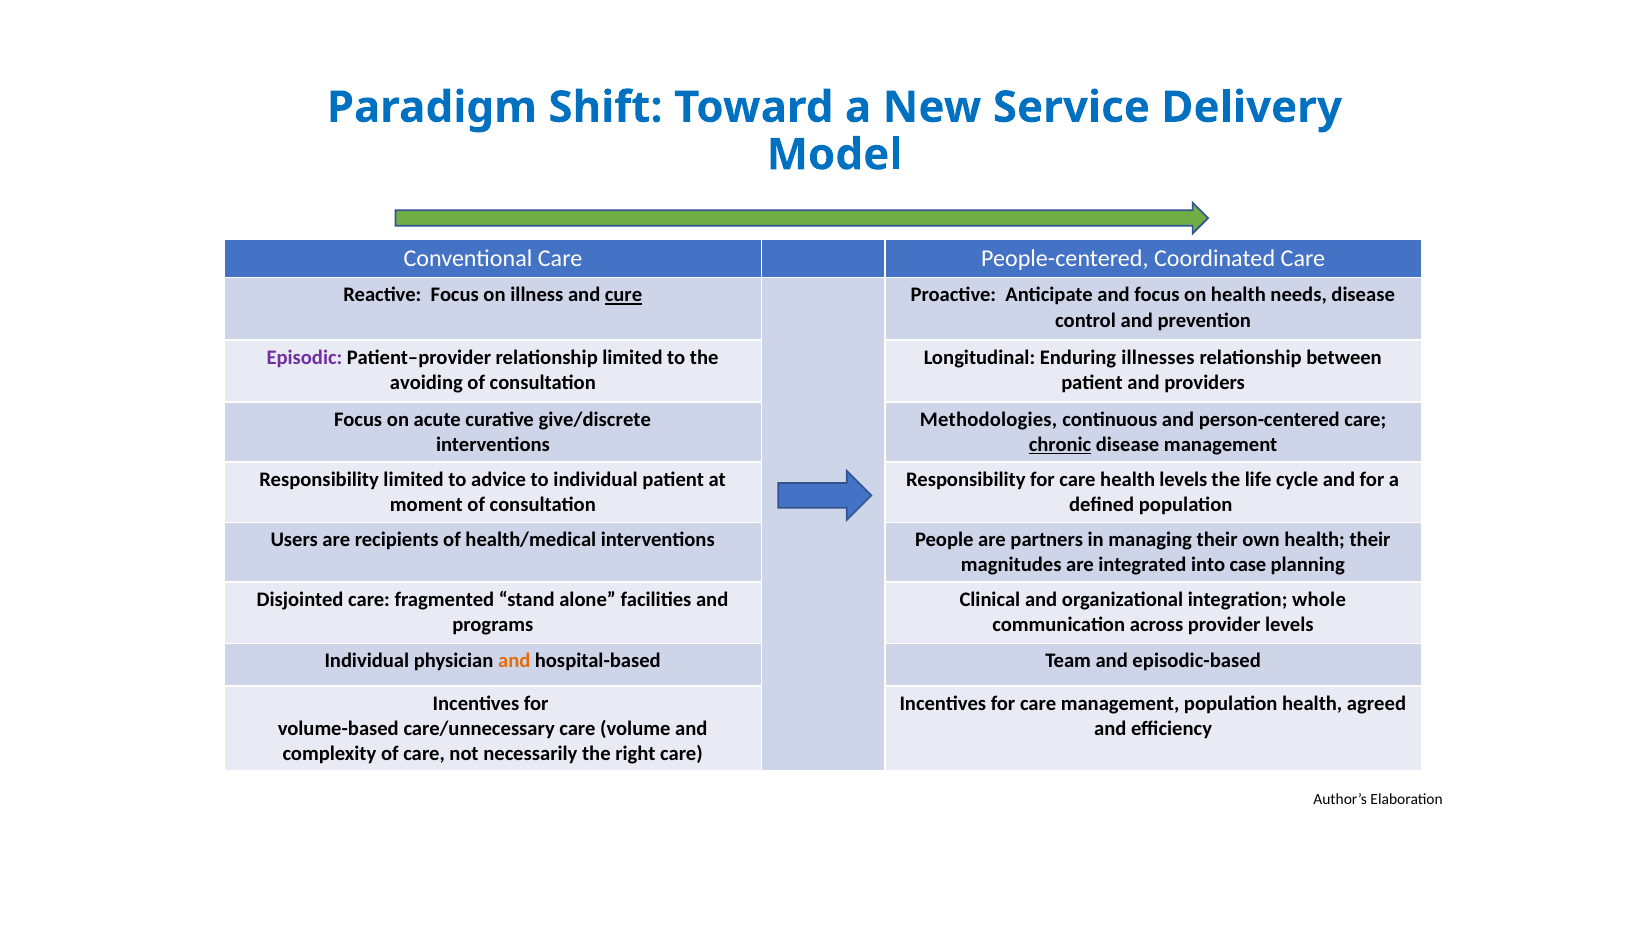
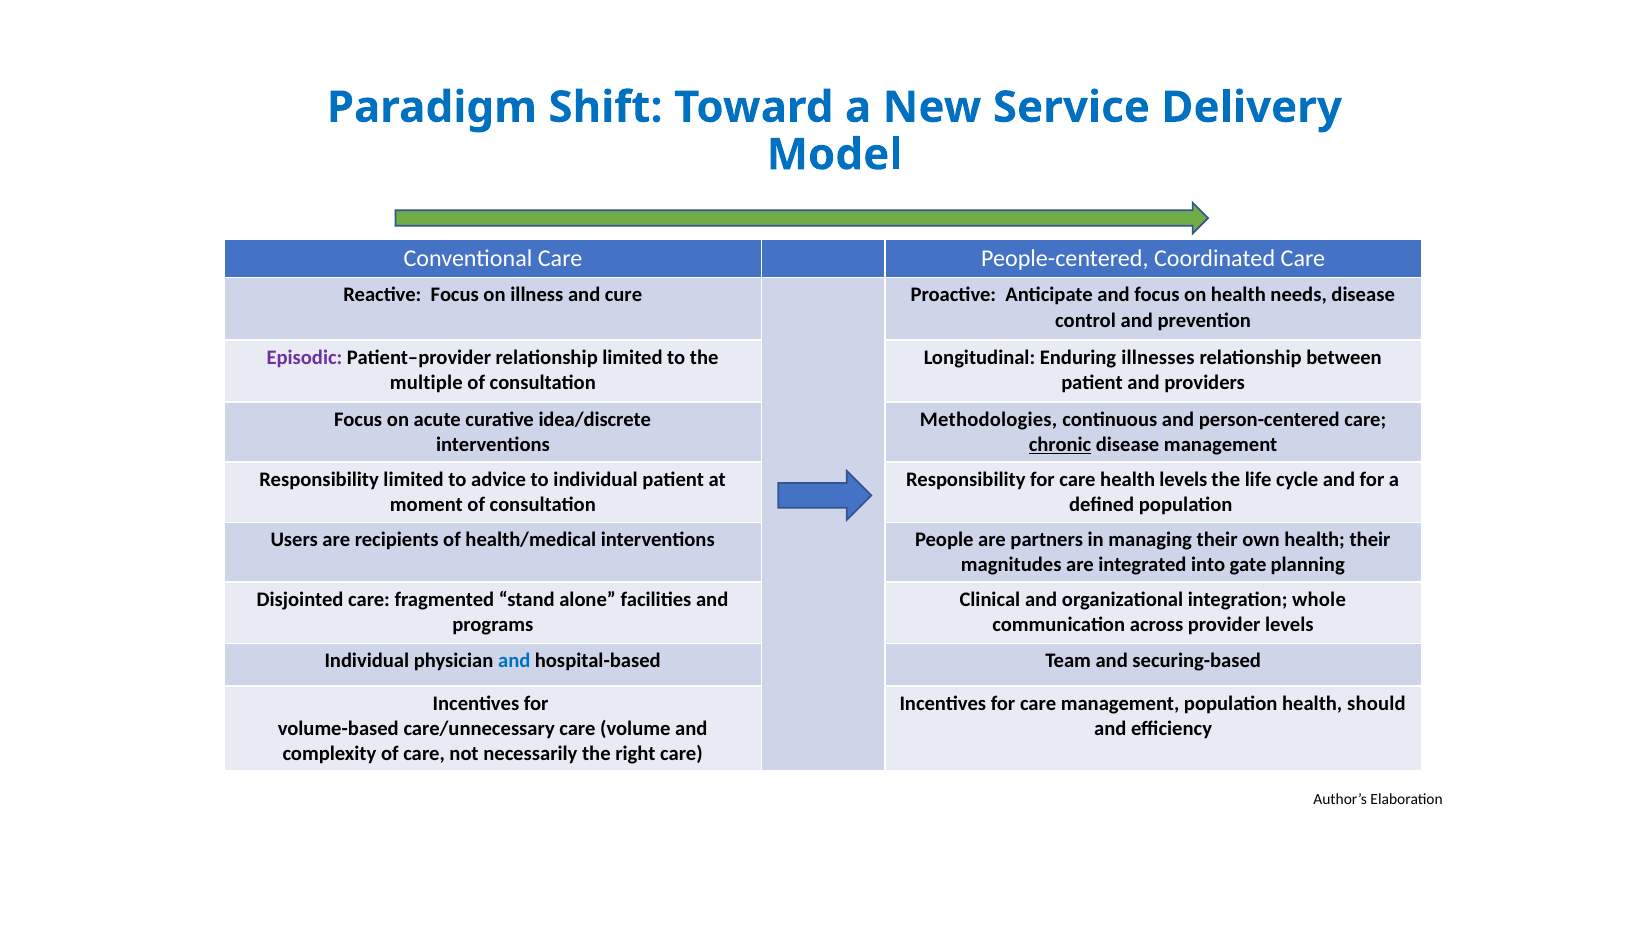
cure underline: present -> none (624, 295)
avoiding: avoiding -> multiple (426, 382)
give/discrete: give/discrete -> idea/discrete (595, 419)
case: case -> gate (1248, 565)
and colour: orange -> blue (514, 661)
episodic-based: episodic-based -> securing-based (1197, 661)
agreed: agreed -> should (1376, 703)
